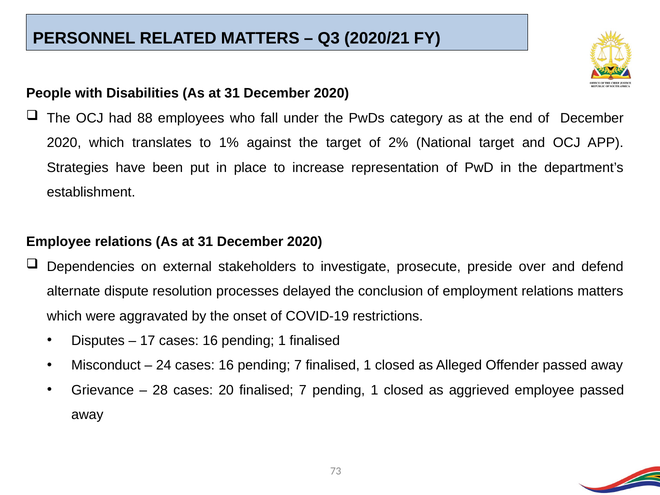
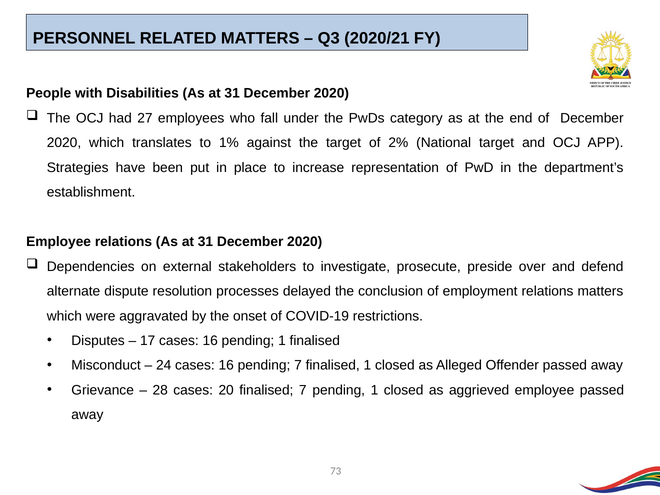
88: 88 -> 27 (145, 118)
